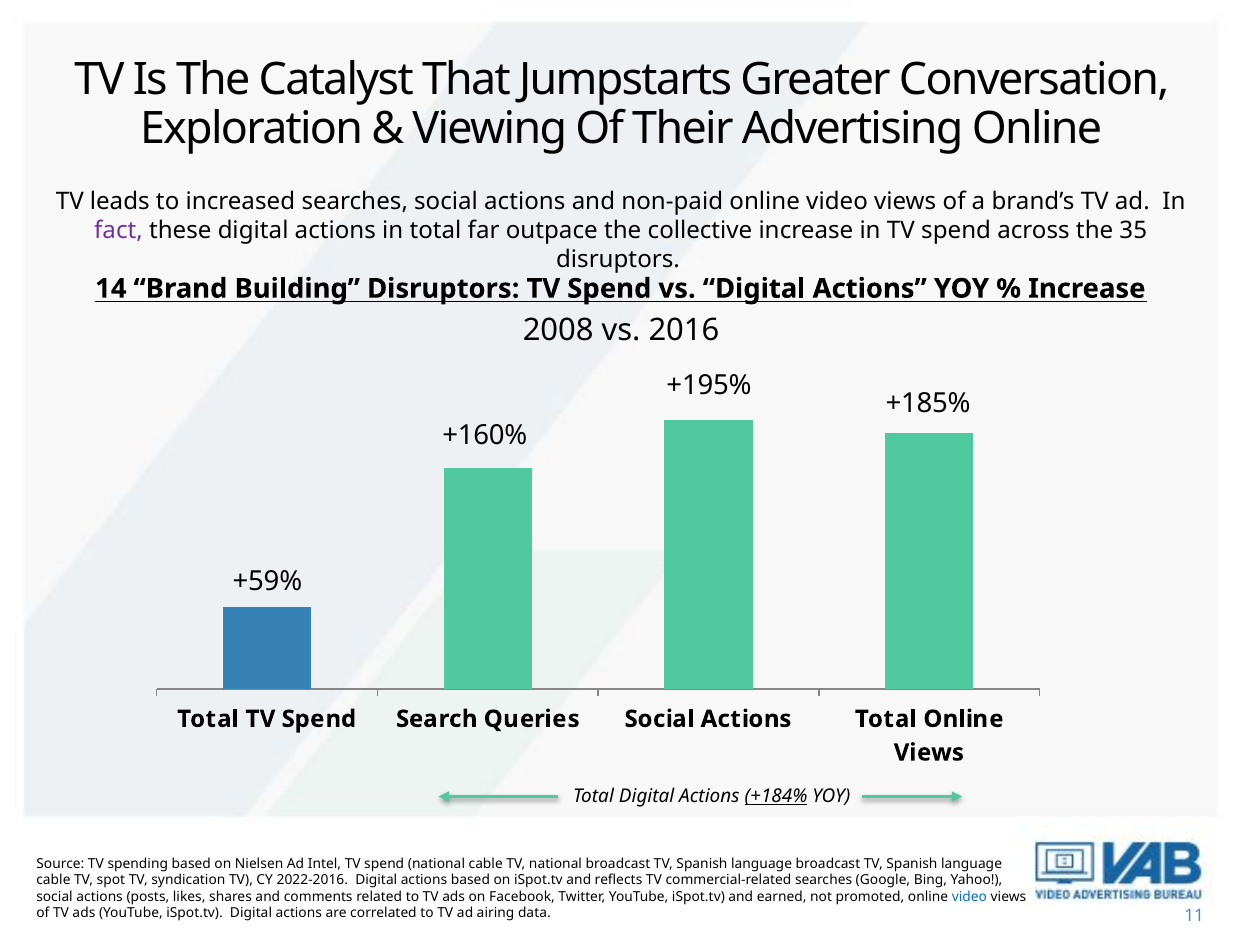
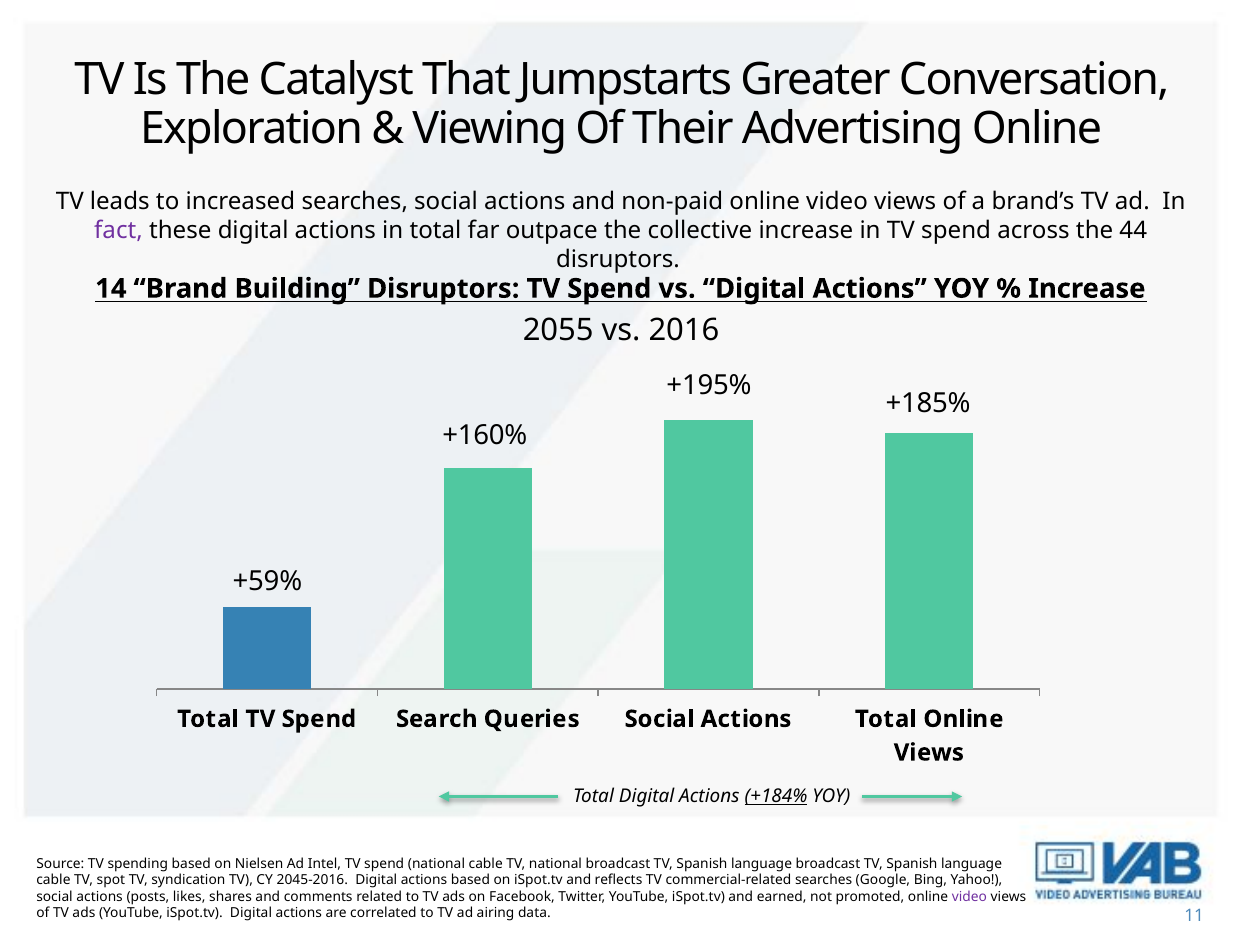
35: 35 -> 44 (1133, 231)
2008: 2008 -> 2055 (558, 330)
2022-2016: 2022-2016 -> 2045-2016 (312, 880)
video colour: blue -> purple (969, 897)
